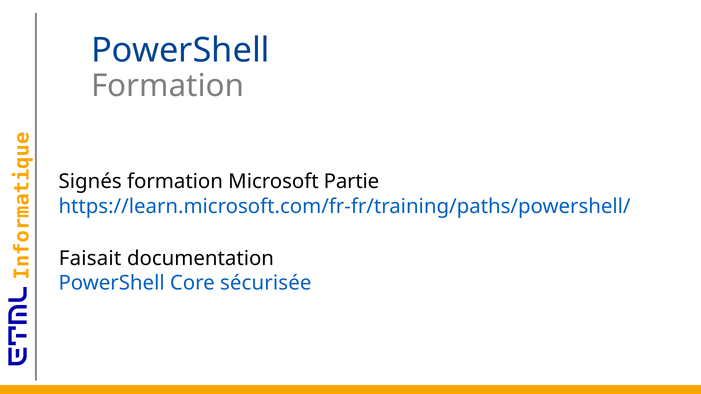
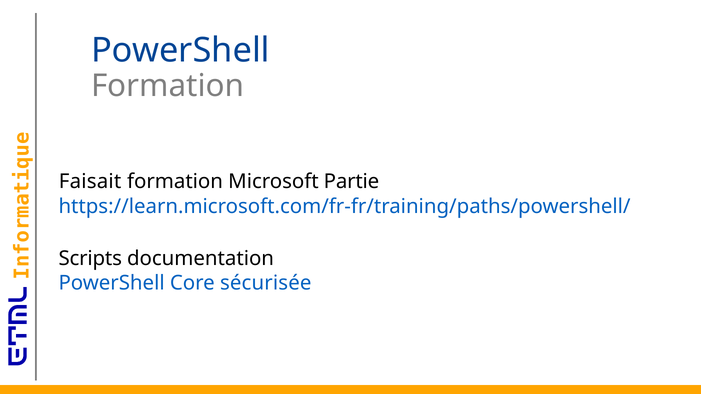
Signés: Signés -> Faisait (90, 182)
Faisait: Faisait -> Scripts (90, 259)
